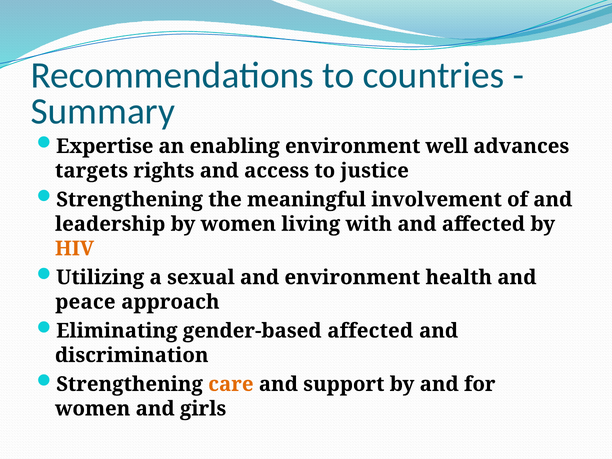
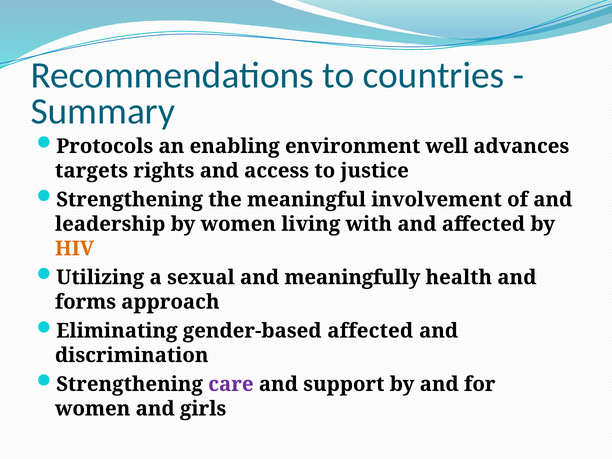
Expertise: Expertise -> Protocols (105, 146)
and environment: environment -> meaningfully (352, 277)
peace: peace -> forms (86, 302)
care colour: orange -> purple (231, 384)
